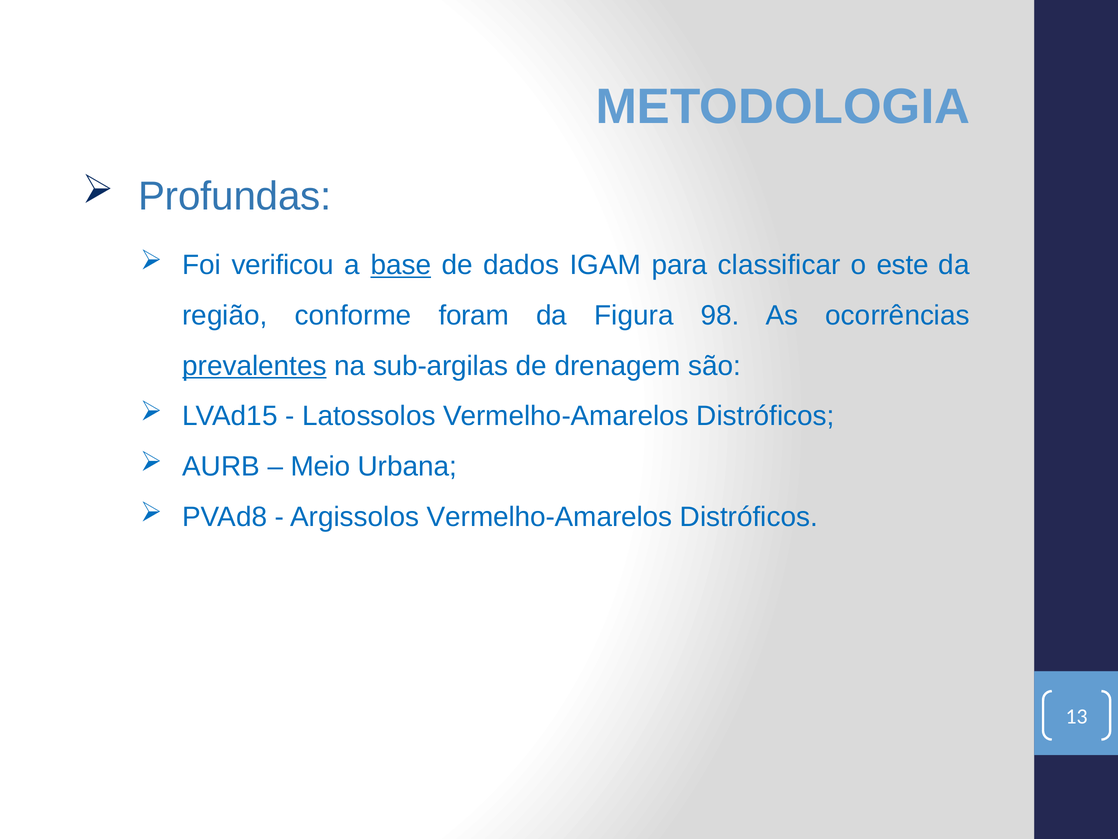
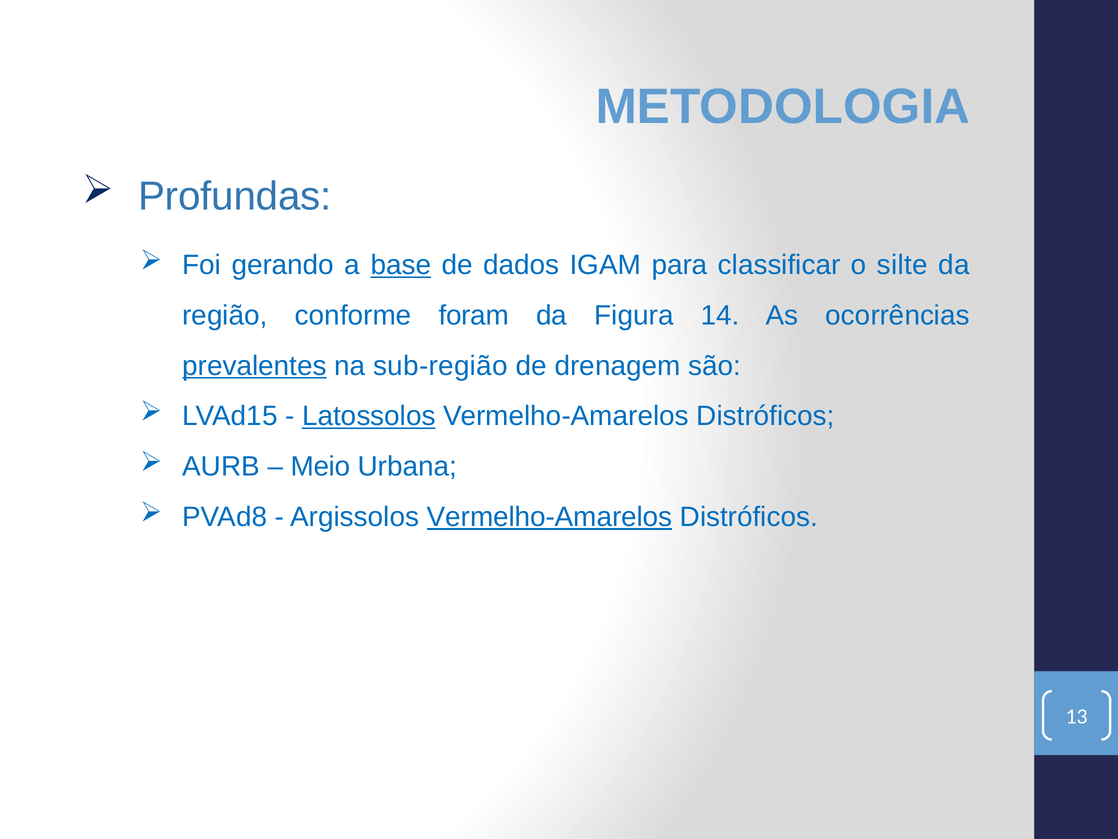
verificou: verificou -> gerando (283, 265)
este: este -> silte (902, 265)
98: 98 -> 14 (720, 315)
sub-argilas: sub-argilas -> sub-região (440, 366)
Latossolos underline: none -> present (369, 416)
Vermelho-Amarelos underline: none -> present (550, 517)
